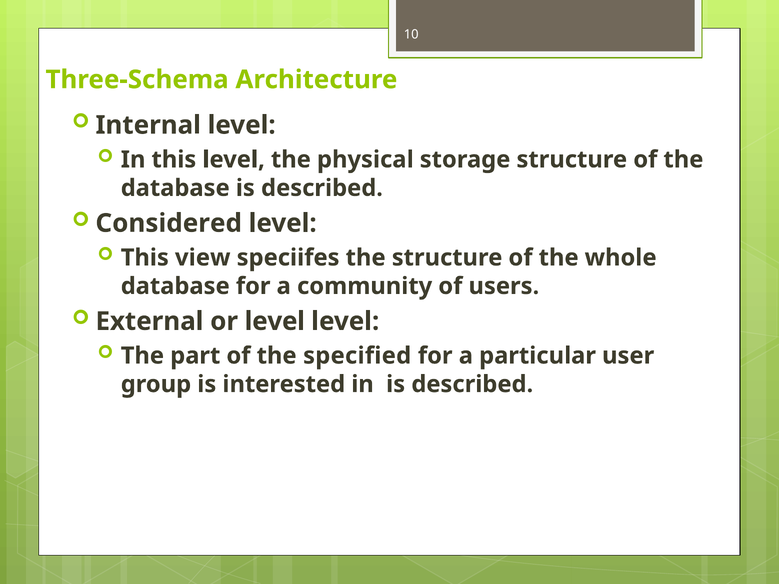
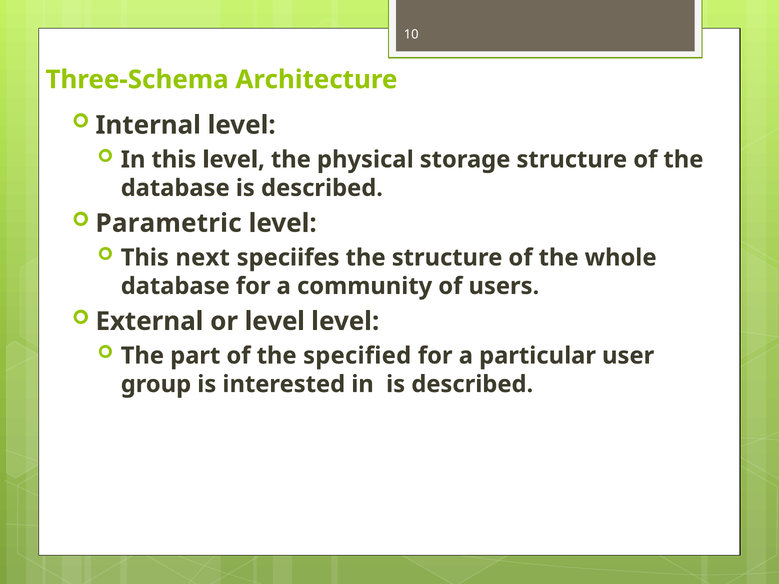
Considered: Considered -> Parametric (169, 223)
view: view -> next (203, 258)
